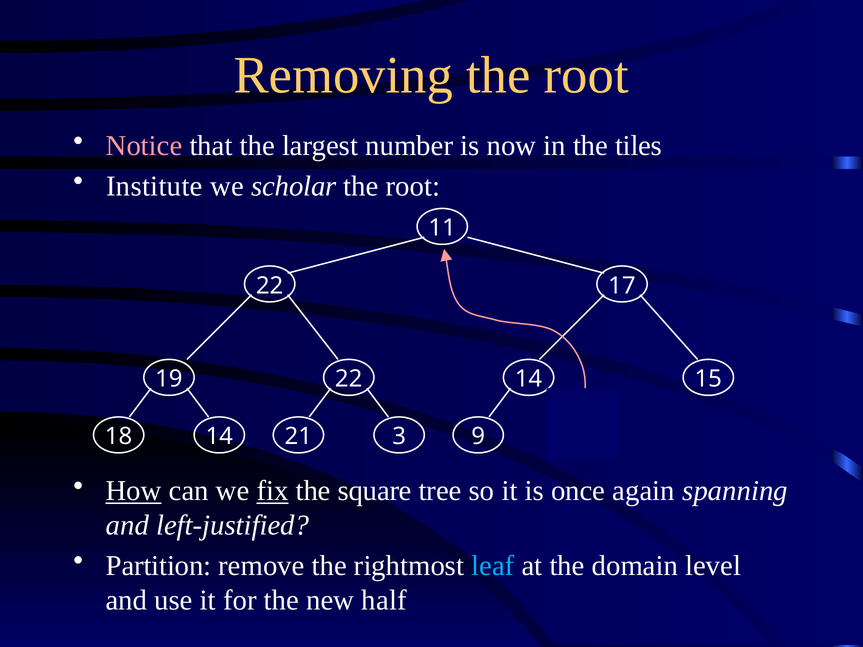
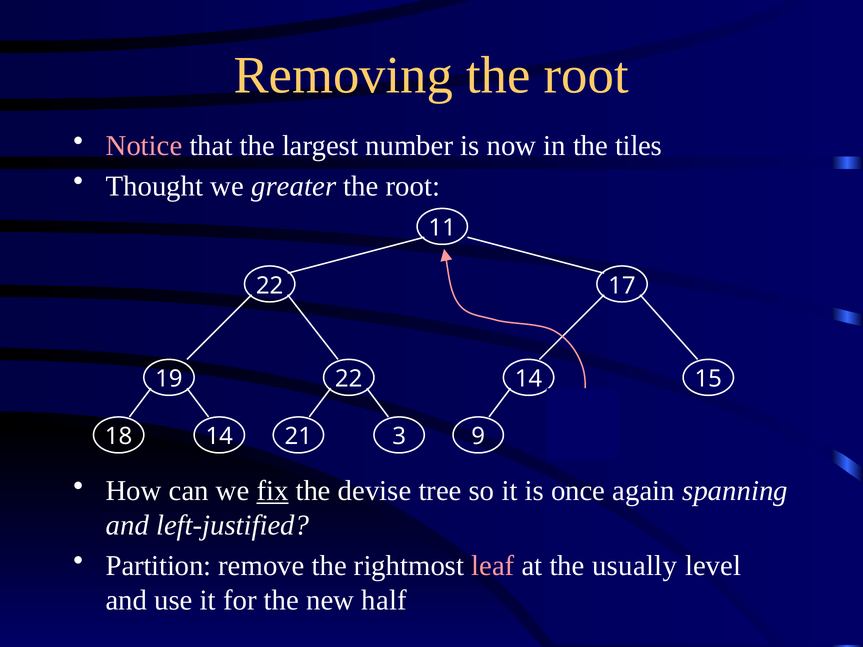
Institute: Institute -> Thought (154, 186)
scholar: scholar -> greater (294, 186)
How underline: present -> none (134, 491)
square: square -> devise (375, 491)
leaf colour: light blue -> pink (493, 566)
domain: domain -> usually (635, 566)
